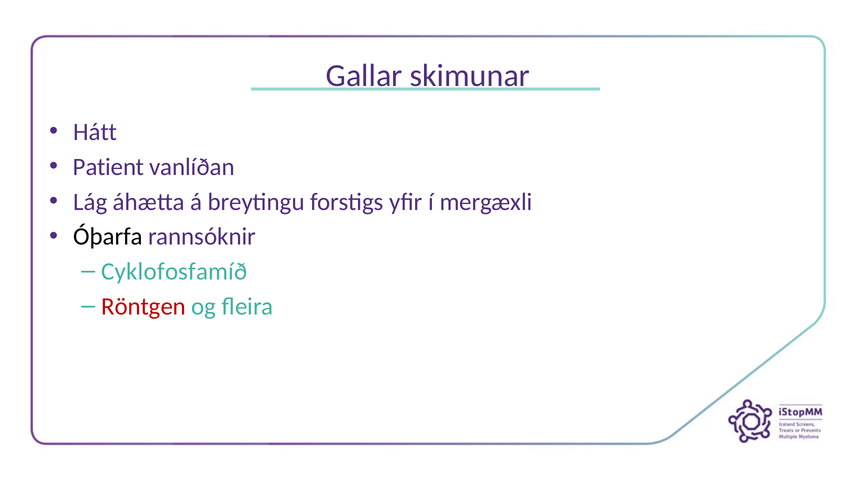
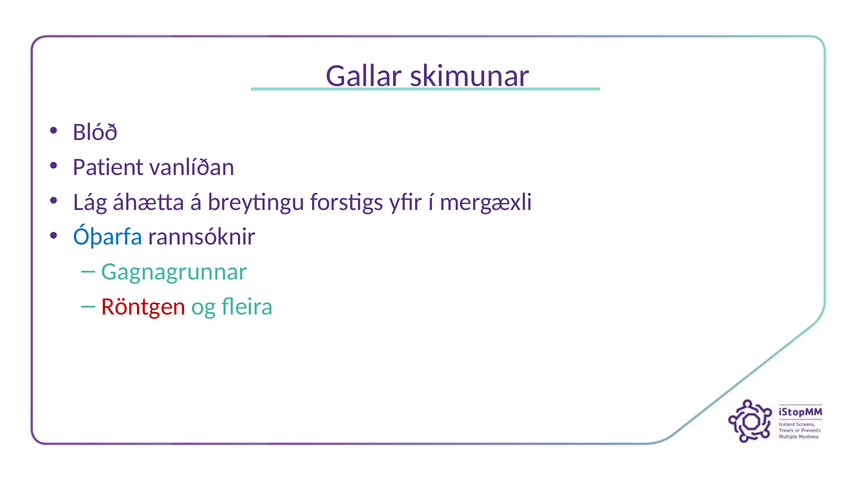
Hátt: Hátt -> Blóð (95, 132)
Óþarfa colour: black -> blue (108, 237)
Cyklofosfamíð: Cyklofosfamíð -> Gagnagrunnar (174, 272)
